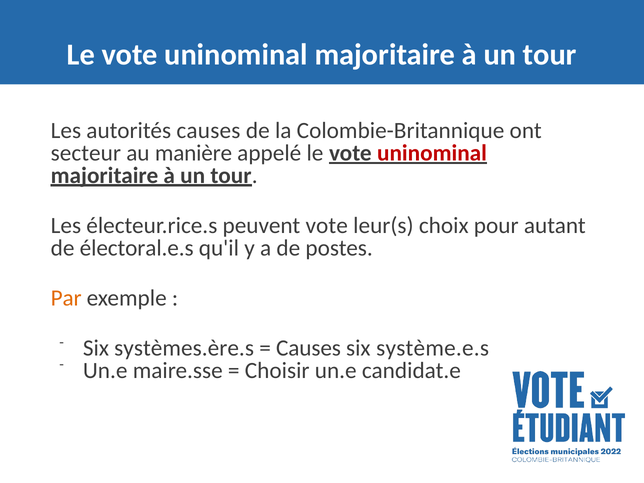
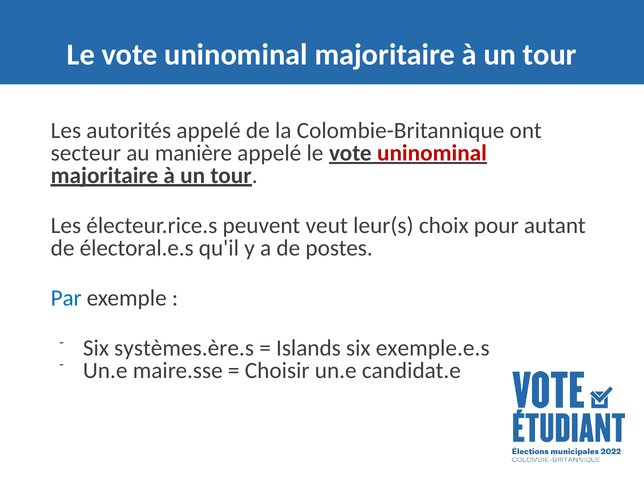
autorités causes: causes -> appelé (209, 131)
peuvent vote: vote -> veut (327, 226)
Par colour: orange -> blue (66, 298)
Causes: Causes -> Islands (308, 348)
système.e.s: système.e.s -> exemple.e.s (433, 348)
